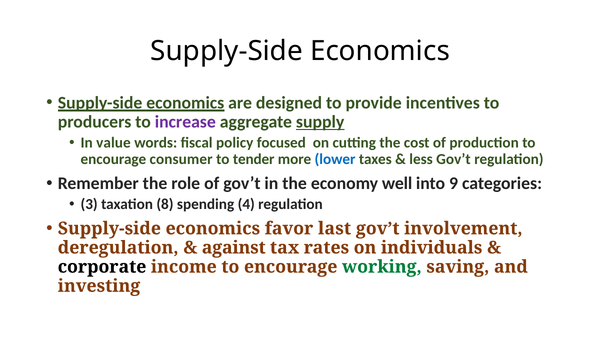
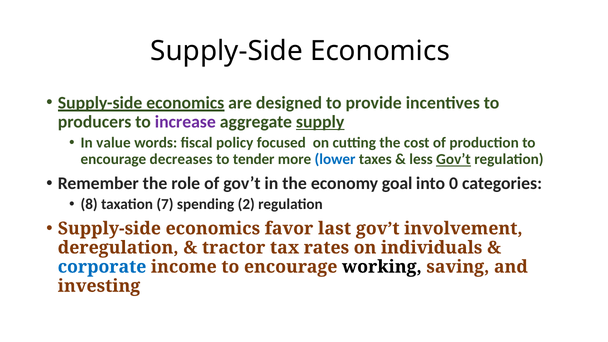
consumer: consumer -> decreases (181, 159)
Gov’t underline: none -> present (453, 159)
well: well -> goal (397, 183)
9: 9 -> 0 (454, 183)
3: 3 -> 8 (89, 204)
8: 8 -> 7 (165, 204)
4: 4 -> 2 (246, 204)
against: against -> tractor (234, 248)
corporate colour: black -> blue (102, 267)
working colour: green -> black (382, 267)
